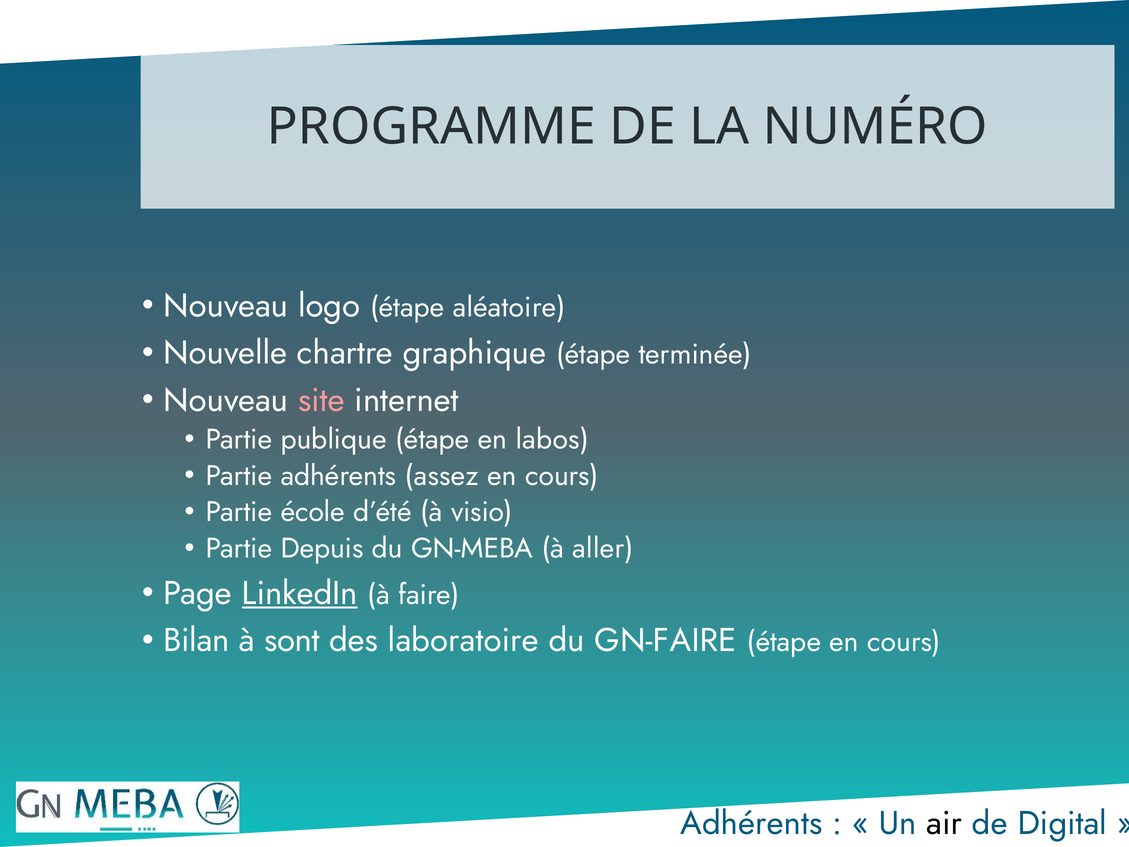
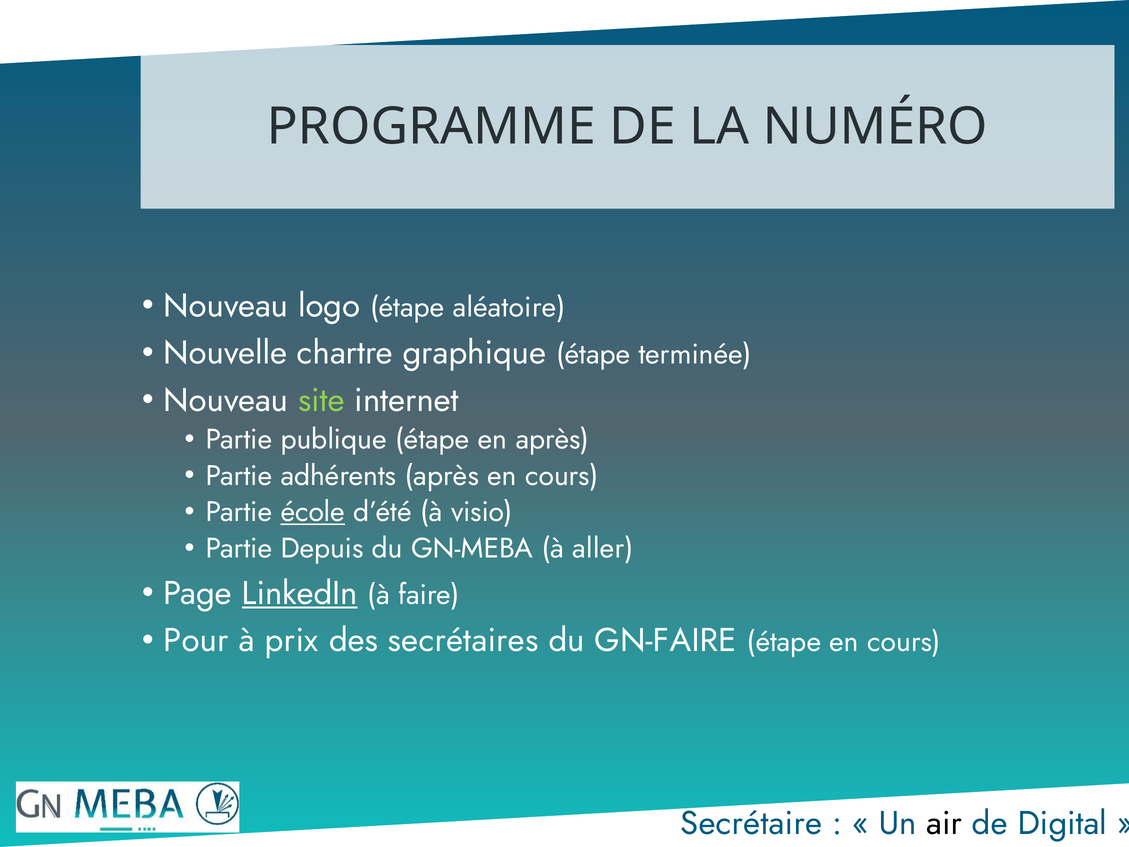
site colour: pink -> light green (321, 400)
en labos: labos -> après (552, 439)
adhérents assez: assez -> après (442, 476)
école underline: none -> present (313, 512)
Bilan: Bilan -> Pour (196, 640)
sont: sont -> prix (292, 640)
laboratoire: laboratoire -> secrétaires (463, 640)
Adhérents: Adhérents -> Secrétaire (751, 823)
